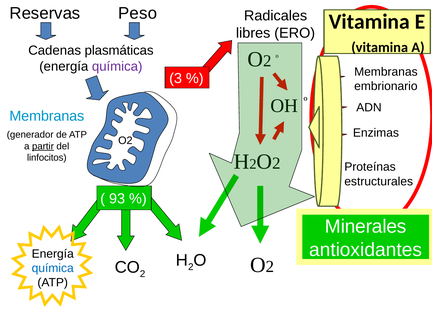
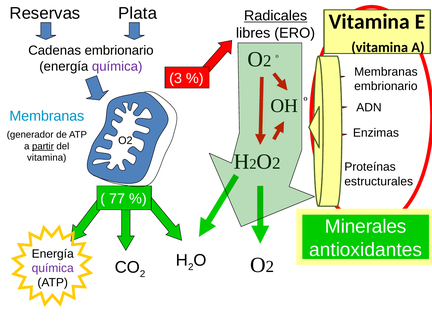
Peso: Peso -> Plata (138, 13)
Radicales underline: none -> present (276, 16)
Cadenas plasmáticas: plasmáticas -> embrionario (119, 50)
linfocitos: linfocitos -> vitamina (47, 158)
93: 93 -> 77 (117, 199)
química colour: blue -> purple (53, 268)
